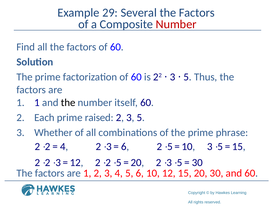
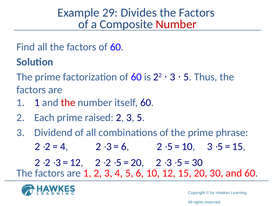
Several: Several -> Divides (139, 13)
the colour: black -> red (68, 103)
Whether: Whether -> Dividend (53, 133)
